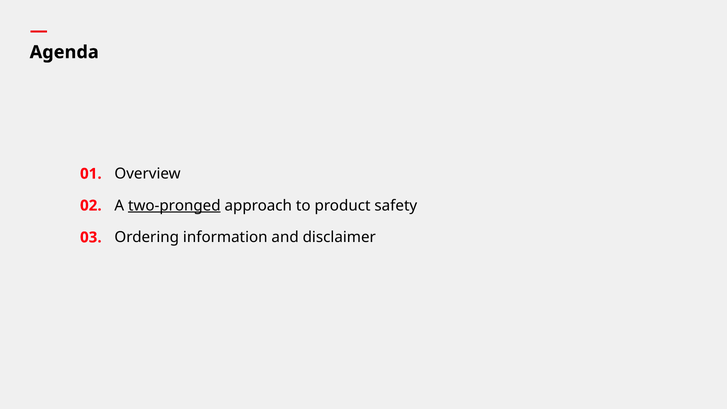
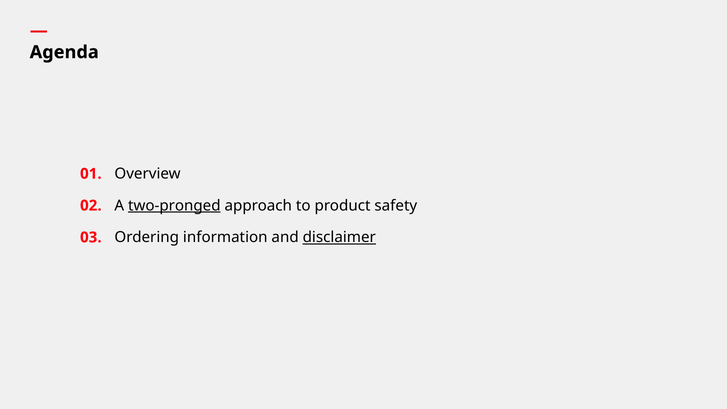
disclaimer underline: none -> present (339, 237)
